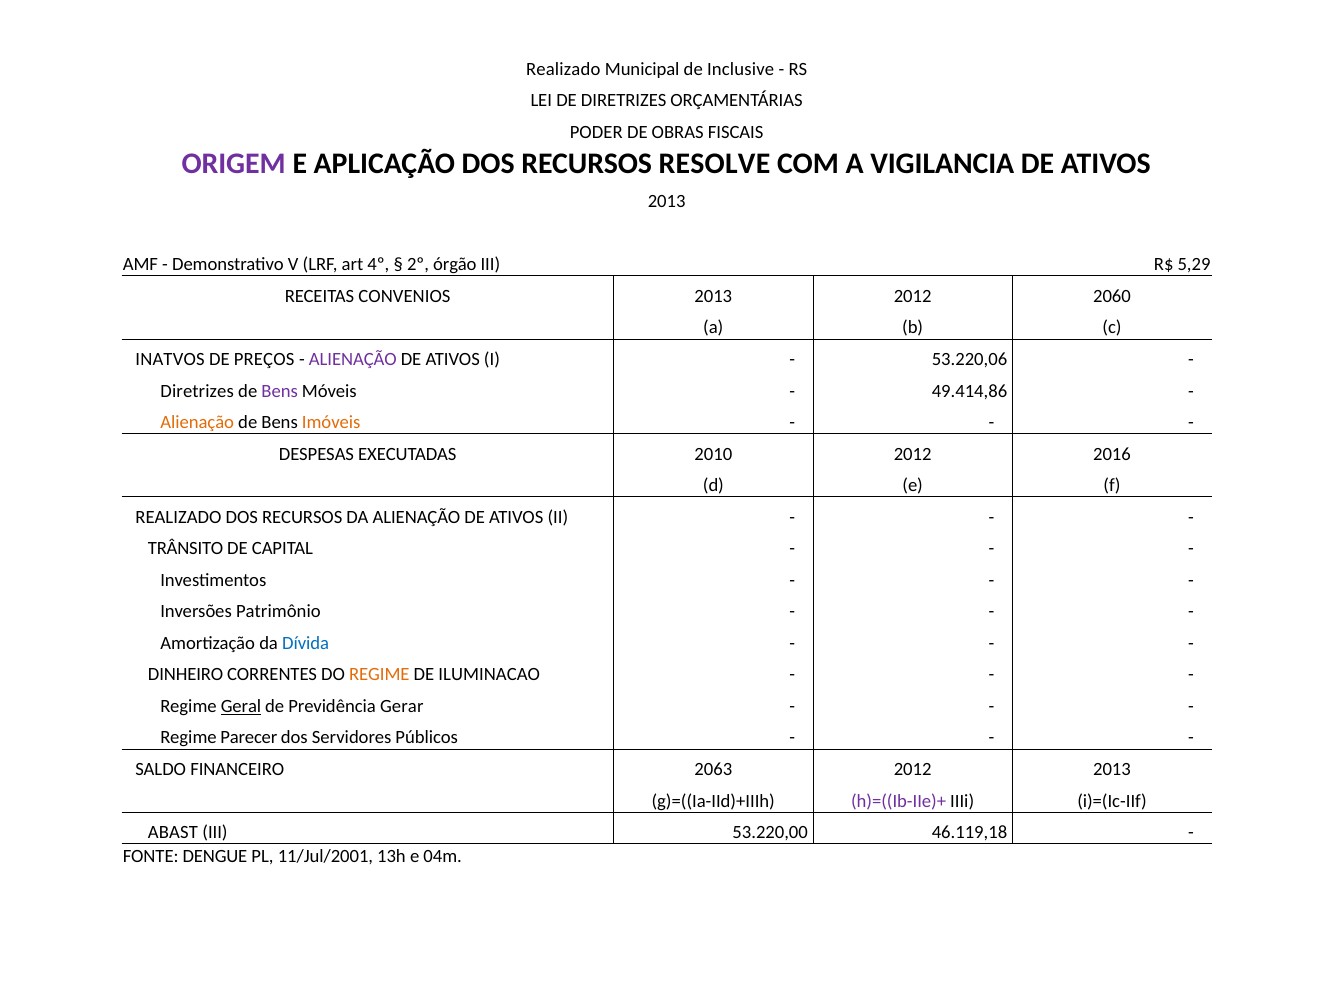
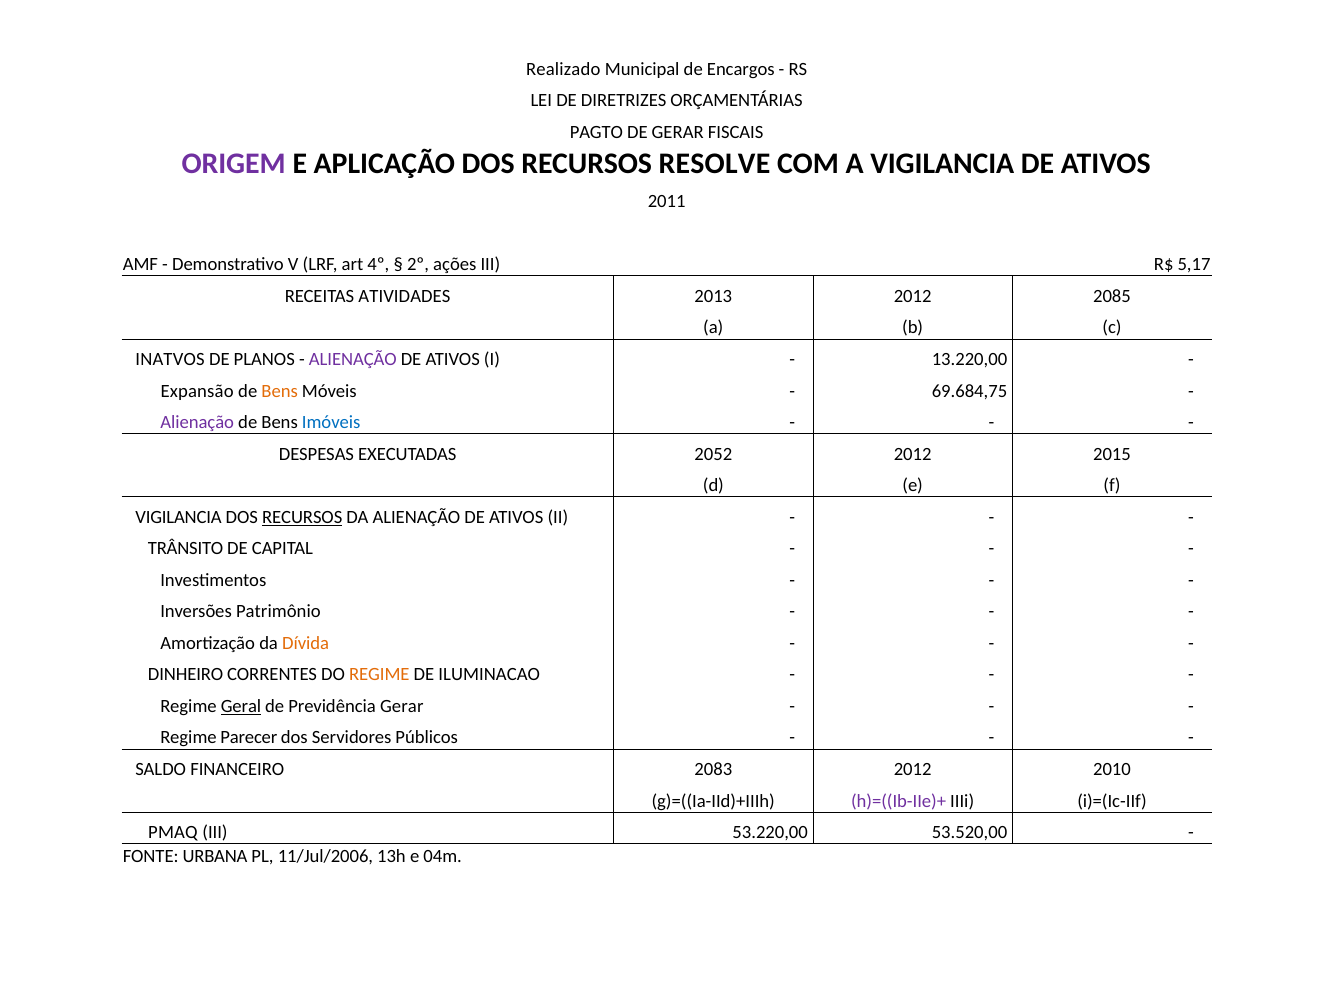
Inclusive: Inclusive -> Encargos (741, 69)
PODER: PODER -> PAGTO (596, 132)
DE OBRAS: OBRAS -> GERAR (678, 132)
2013: 2013 -> 2011 (667, 202)
órgão: órgão -> ações (455, 265)
5,29: 5,29 -> 5,17 (1194, 265)
CONVENIOS: CONVENIOS -> ATIVIDADES (404, 296)
2060: 2060 -> 2085 (1112, 296)
PREÇOS: PREÇOS -> PLANOS (264, 359)
53.220,06: 53.220,06 -> 13.220,00 (970, 359)
Diretrizes: Diretrizes -> Expansão (197, 391)
Bens colour: purple -> orange (280, 391)
49.414,86: 49.414,86 -> 69.684,75 (970, 391)
Alienação colour: orange -> purple (197, 422)
Imóveis colour: orange -> blue (331, 422)
2010: 2010 -> 2052 (713, 454)
2016: 2016 -> 2015 (1112, 454)
REALIZADO: REALIZADO -> VIGILANCIA (179, 517)
RECURSOS underline: none -> present (302, 517)
Dívida colour: blue -> orange (306, 643)
2063: 2063 -> 2083 (713, 769)
2012 2013: 2013 -> 2010 (1112, 769)
ABAST: ABAST -> PMAQ (173, 832)
46.119,18: 46.119,18 -> 53.520,00 (970, 832)
DENGUE: DENGUE -> URBANA (215, 856)
11/Jul/2001: 11/Jul/2001 -> 11/Jul/2006 (325, 856)
